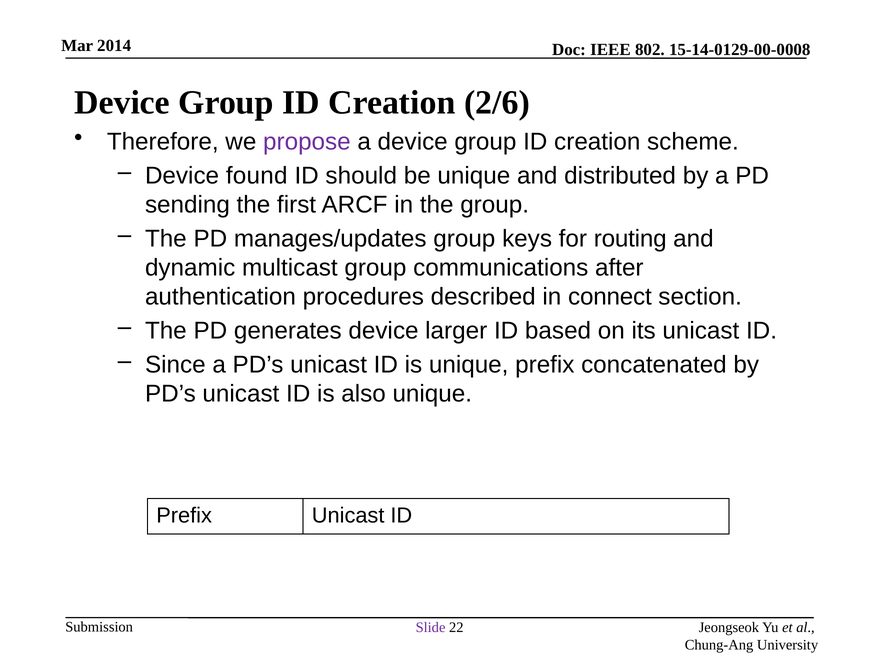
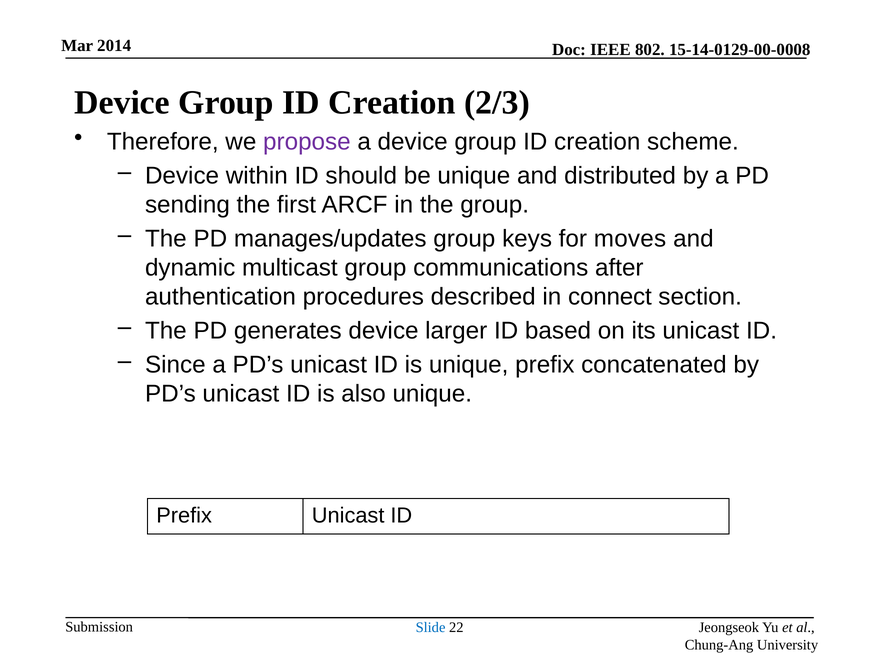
2/6: 2/6 -> 2/3 (497, 102)
found: found -> within (257, 176)
routing: routing -> moves (630, 239)
Slide colour: purple -> blue (431, 627)
